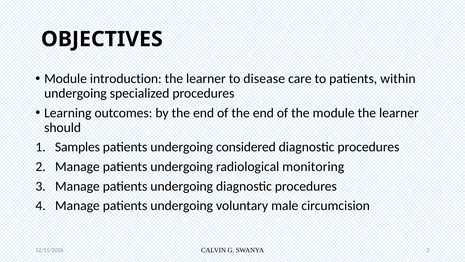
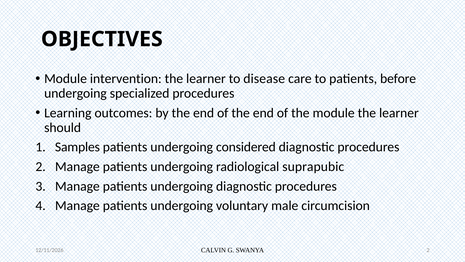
introduction: introduction -> intervention (126, 79)
within: within -> before (398, 79)
monitoring: monitoring -> suprapubic (313, 166)
